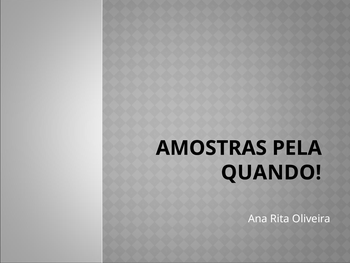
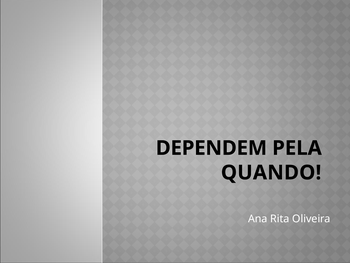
AMOSTRAS: AMOSTRAS -> DEPENDEM (211, 148)
